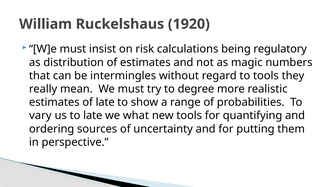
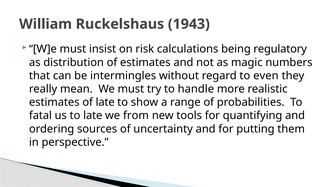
1920: 1920 -> 1943 (189, 24)
to tools: tools -> even (266, 76)
degree: degree -> handle (196, 89)
vary: vary -> fatal (40, 115)
what: what -> from (136, 115)
